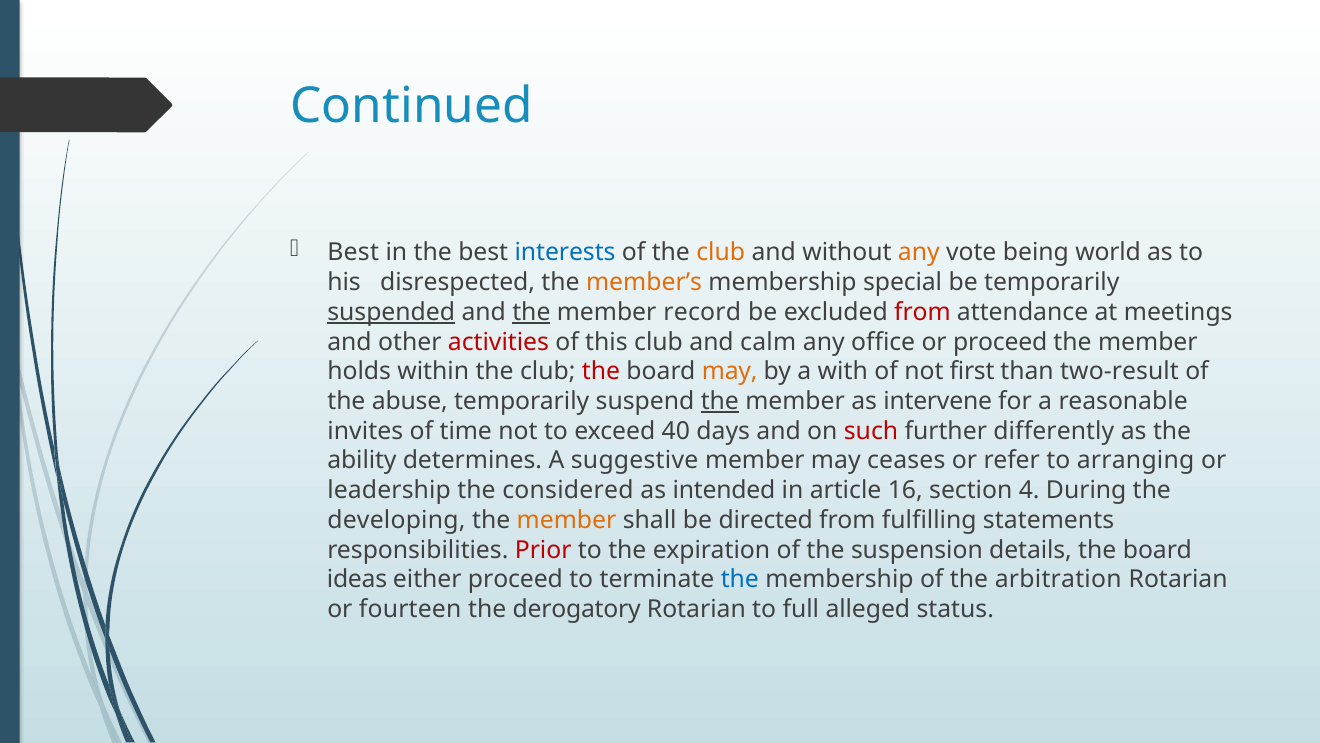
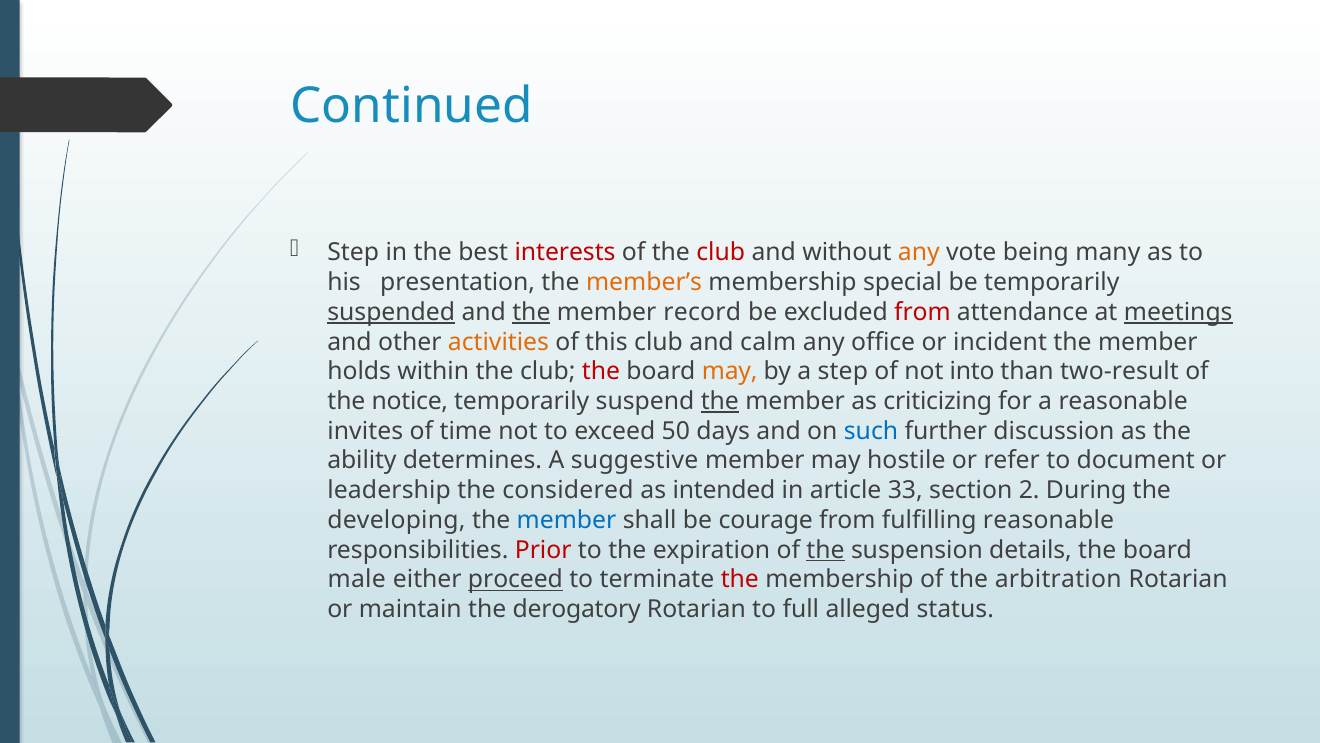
Best: Best -> Step (353, 253)
interests colour: blue -> red (565, 253)
club colour: orange -> red (721, 253)
world: world -> many (1108, 253)
disrespected: disrespected -> presentation (458, 282)
meetings underline: none -> present (1178, 312)
activities colour: red -> orange (498, 342)
or proceed: proceed -> incident (1000, 342)
a with: with -> step (843, 371)
first: first -> into (972, 371)
abuse: abuse -> notice (410, 401)
intervene: intervene -> criticizing (938, 401)
40: 40 -> 50 (676, 431)
such colour: red -> blue (871, 431)
differently: differently -> discussion (1054, 431)
ceases: ceases -> hostile (906, 460)
arranging: arranging -> document (1136, 460)
16: 16 -> 33 (905, 490)
4: 4 -> 2 (1029, 490)
member colour: orange -> blue (567, 520)
directed: directed -> courage (766, 520)
fulfilling statements: statements -> reasonable (1049, 520)
the underline: none -> present (826, 550)
ideas: ideas -> male (357, 579)
proceed underline: none -> present (515, 579)
the colour: blue -> red (740, 579)
fourteen: fourteen -> maintain (410, 609)
